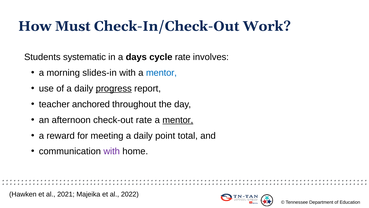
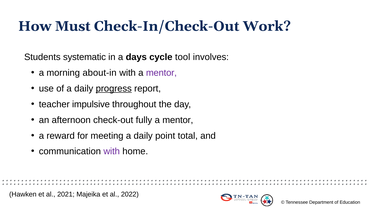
cycle rate: rate -> tool (183, 57)
slides-in: slides-in -> about-in (100, 73)
mentor colour: blue -> purple (161, 73)
anchored: anchored -> impulsive (91, 104)
check-out rate: rate -> fully (144, 120)
mentor underline: present -> none (178, 120)
